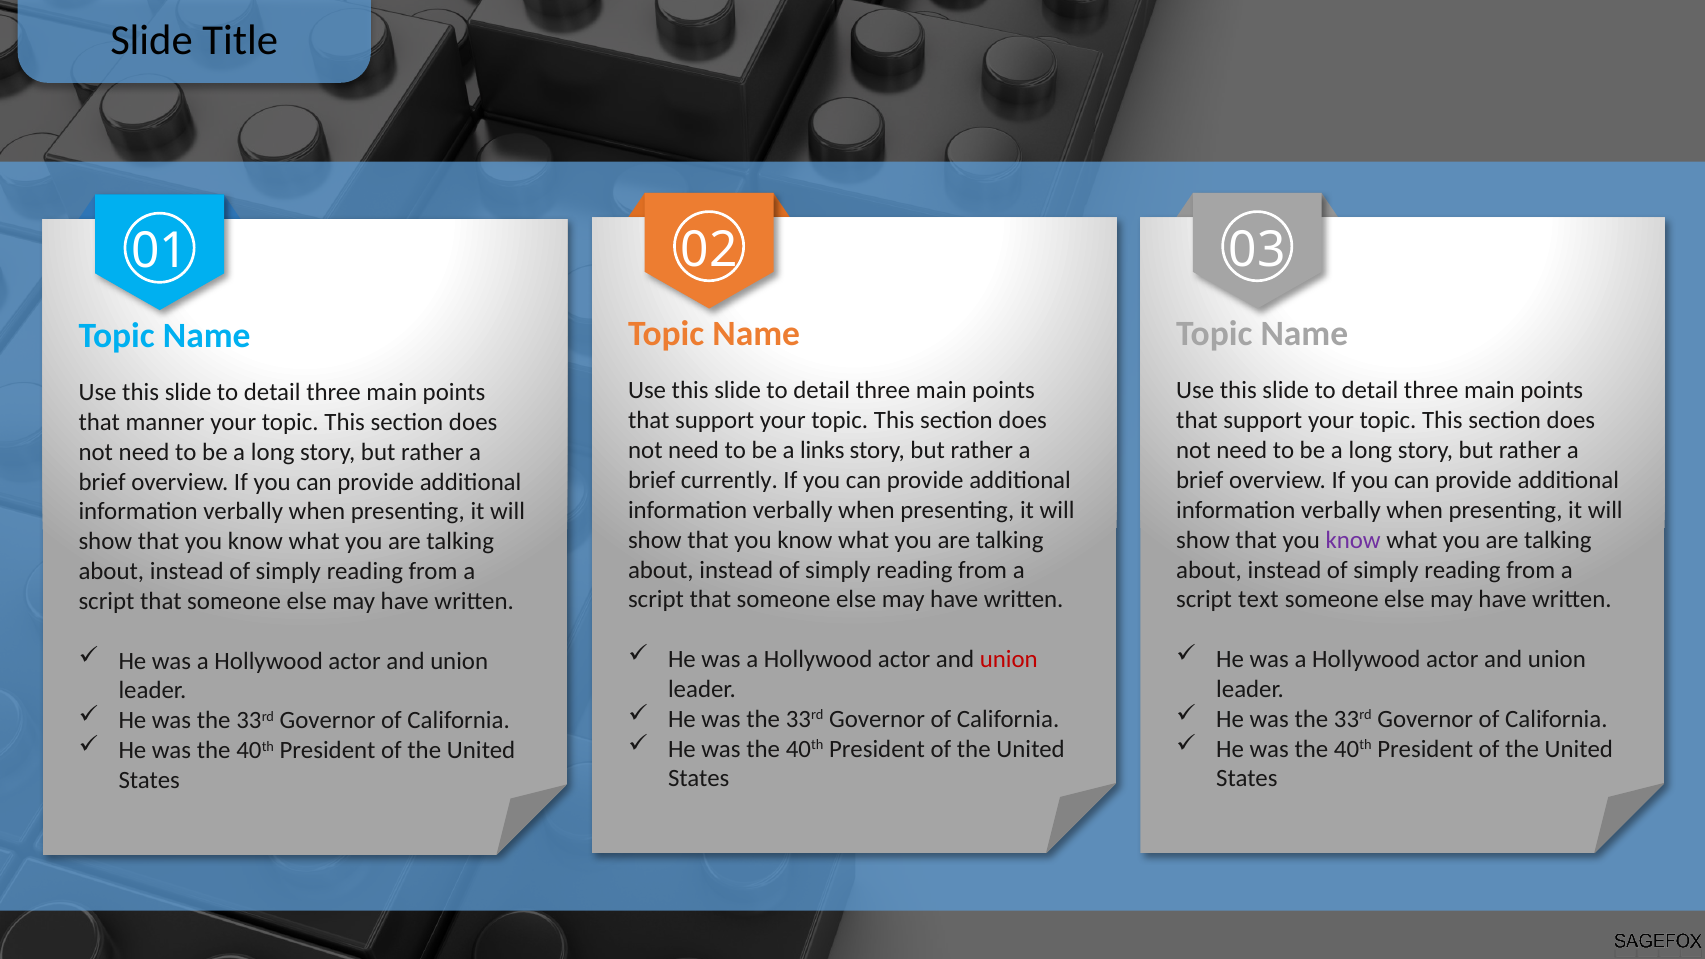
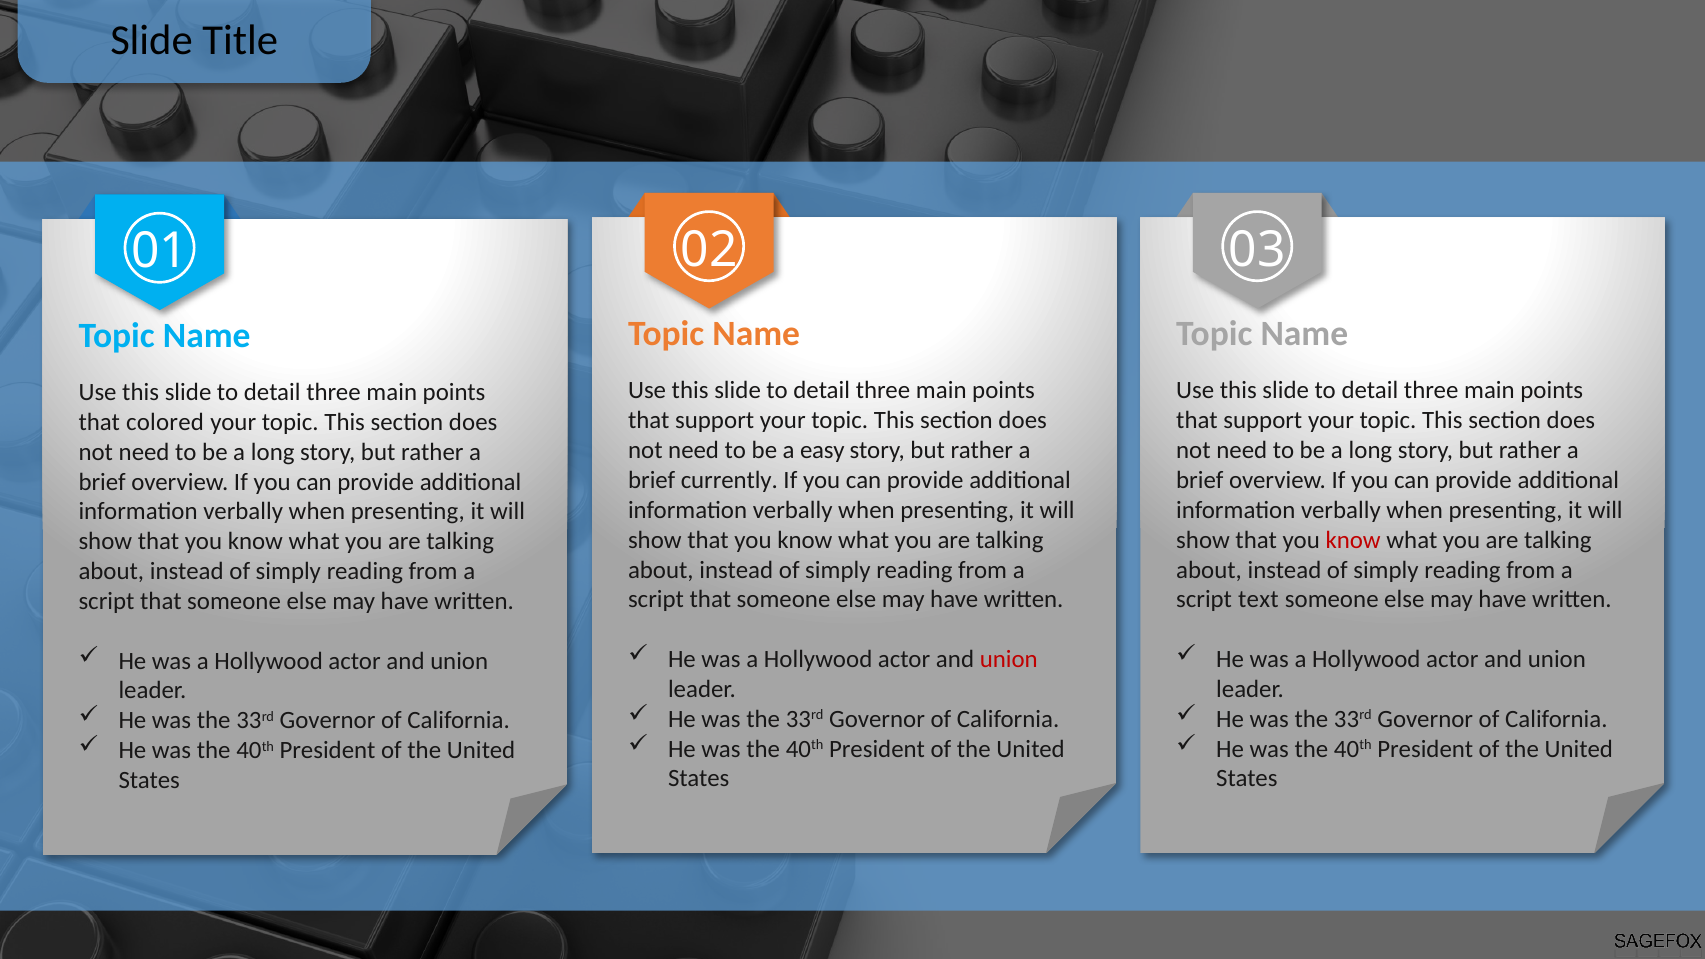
manner: manner -> colored (165, 422)
links: links -> easy (822, 450)
know colour: purple -> red (1353, 540)
